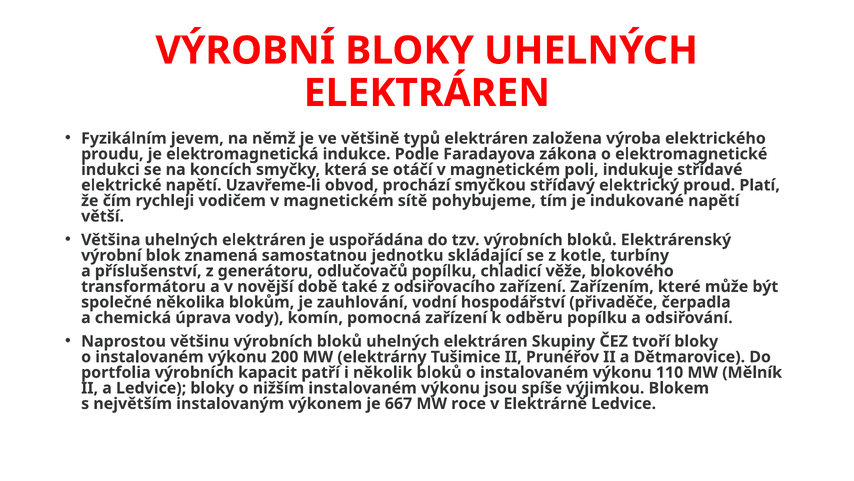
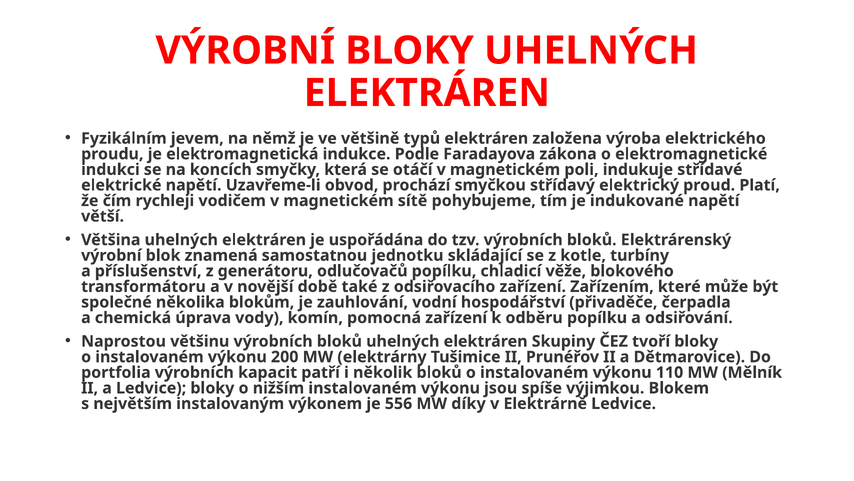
667: 667 -> 556 (399, 403)
roce: roce -> díky (468, 403)
